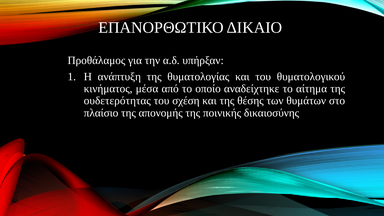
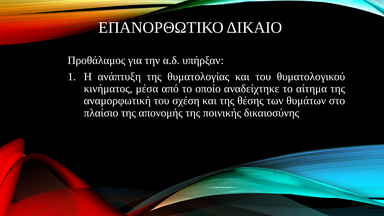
ουδετερότητας: ουδετερότητας -> αναμορφωτική (117, 101)
